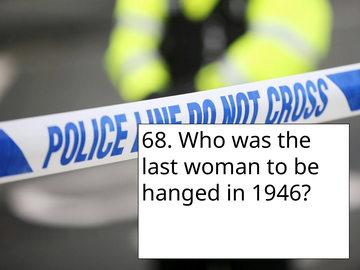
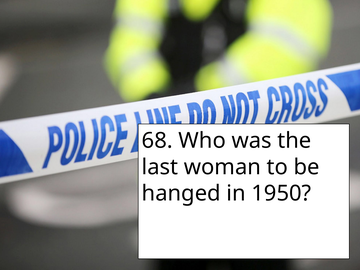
1946: 1946 -> 1950 (281, 193)
